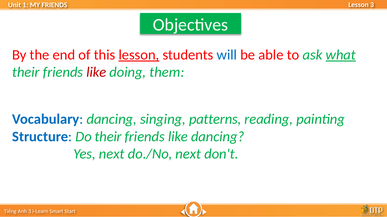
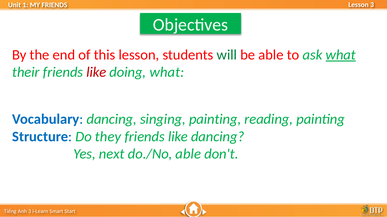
lesson underline: present -> none (139, 55)
will colour: blue -> green (227, 55)
doing them: them -> what (167, 72)
singing patterns: patterns -> painting (215, 120)
Do their: their -> they (108, 137)
do./No next: next -> able (188, 154)
